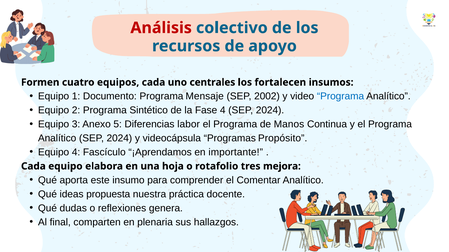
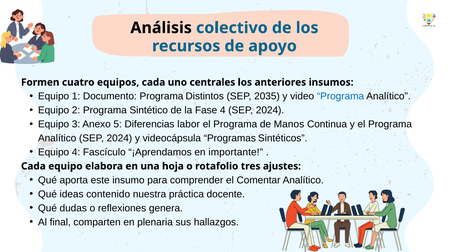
Análisis colour: red -> black (161, 28)
fortalecen: fortalecen -> anteriores (280, 82)
Mensaje: Mensaje -> Distintos (205, 97)
2002: 2002 -> 2035 (267, 97)
Propósito: Propósito -> Sintéticos (283, 139)
mejora: mejora -> ajustes (282, 167)
propuesta: propuesta -> contenido (108, 195)
